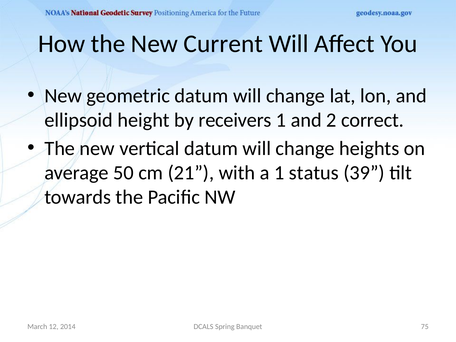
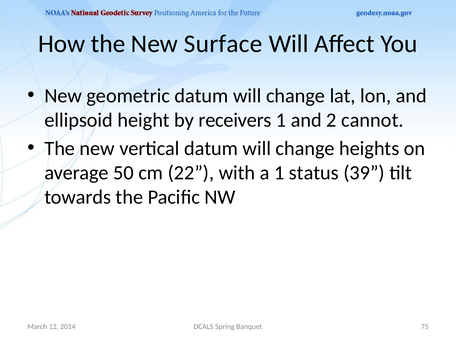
Current: Current -> Surface (223, 44)
correct: correct -> cannot (372, 120)
21: 21 -> 22 (191, 173)
